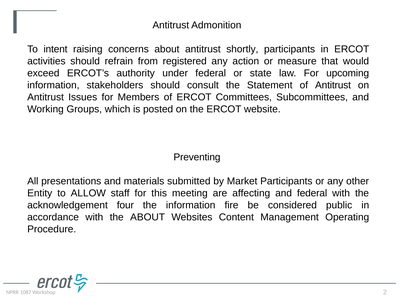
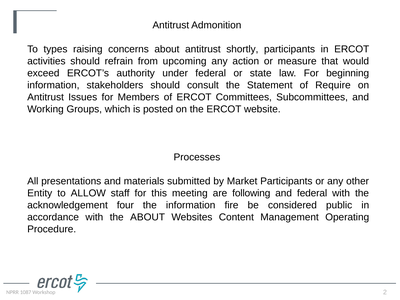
intent: intent -> types (55, 49)
registered: registered -> upcoming (185, 61)
upcoming: upcoming -> beginning (348, 73)
of Antitrust: Antitrust -> Require (333, 85)
Preventing: Preventing -> Processes (197, 157)
affecting: affecting -> following (251, 193)
